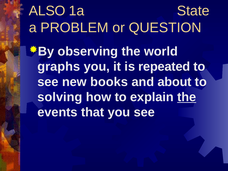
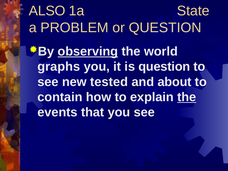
observing underline: none -> present (88, 51)
is repeated: repeated -> question (164, 67)
books: books -> tested (109, 82)
solving: solving -> contain (60, 97)
